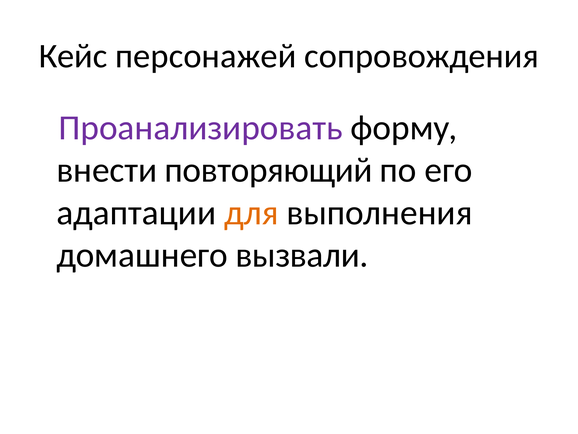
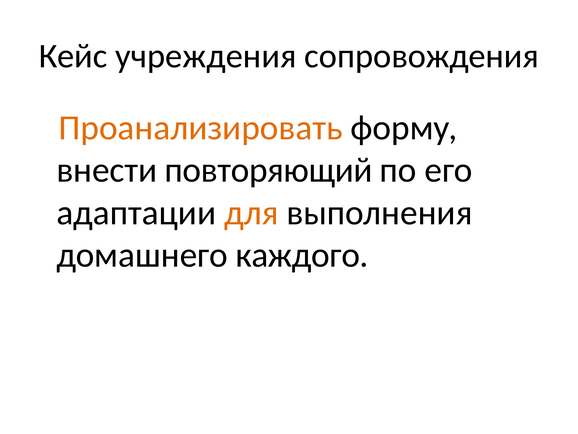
персонажей: персонажей -> учреждения (206, 56)
Проанализировать colour: purple -> orange (201, 128)
вызвали: вызвали -> каждого (302, 255)
